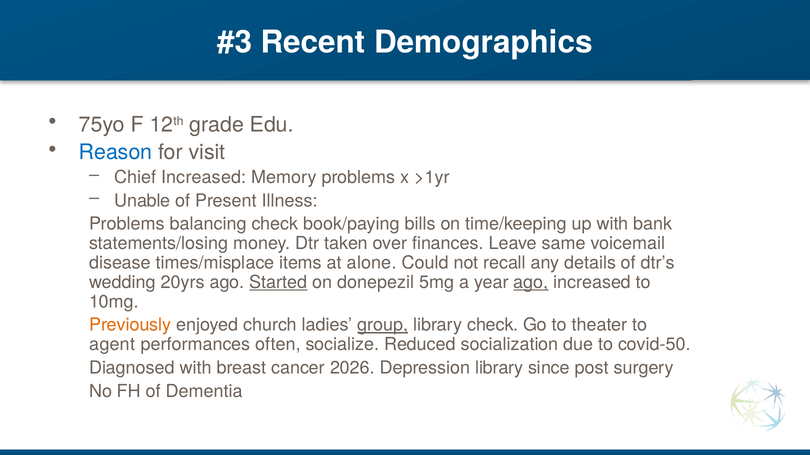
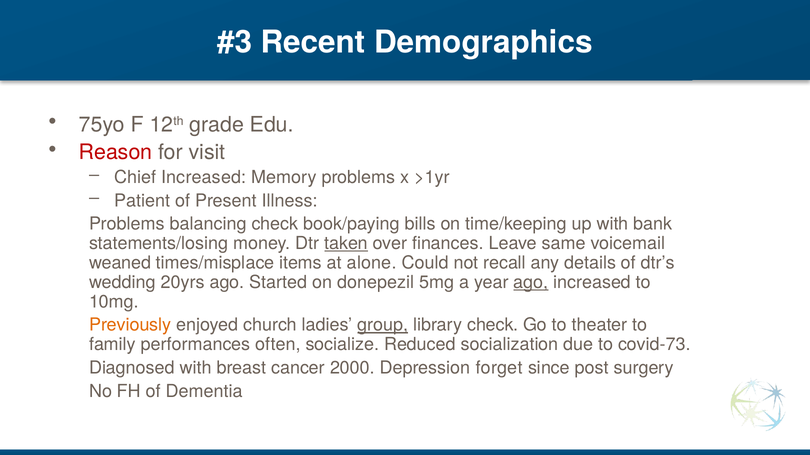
Reason colour: blue -> red (116, 153)
Unable: Unable -> Patient (142, 201)
taken underline: none -> present (346, 244)
disease: disease -> weaned (120, 263)
Started underline: present -> none (278, 283)
agent: agent -> family (112, 345)
covid-50: covid-50 -> covid-73 (654, 345)
2026: 2026 -> 2000 (352, 368)
Depression library: library -> forget (499, 368)
